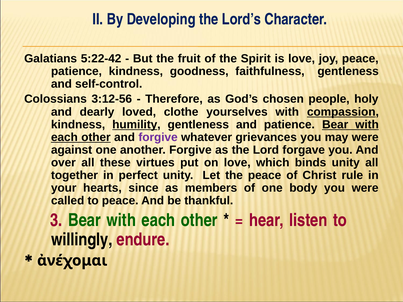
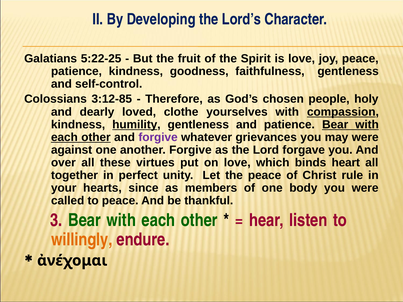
5:22-42: 5:22-42 -> 5:22-25 (101, 59)
3:12-56: 3:12-56 -> 3:12-85 (112, 99)
binds unity: unity -> heart (346, 163)
willingly colour: black -> orange (82, 240)
